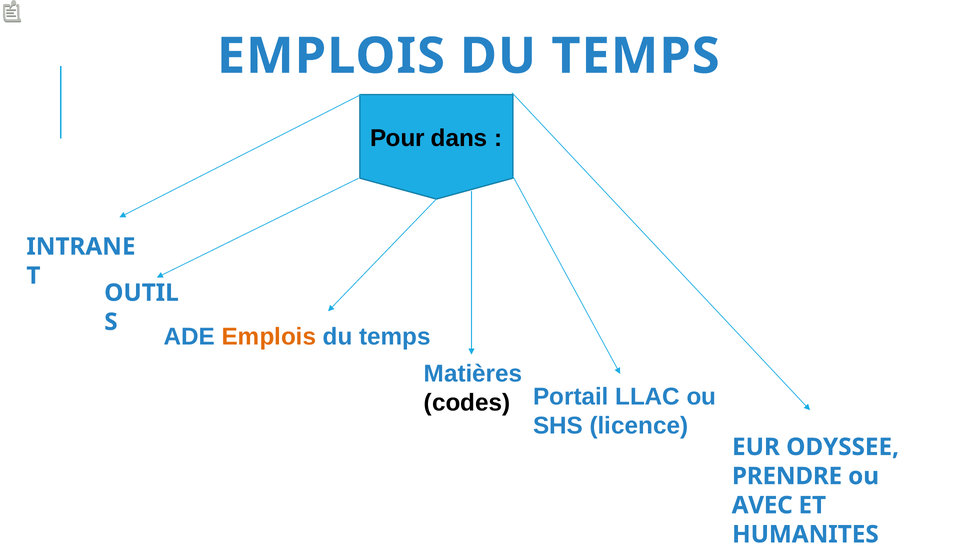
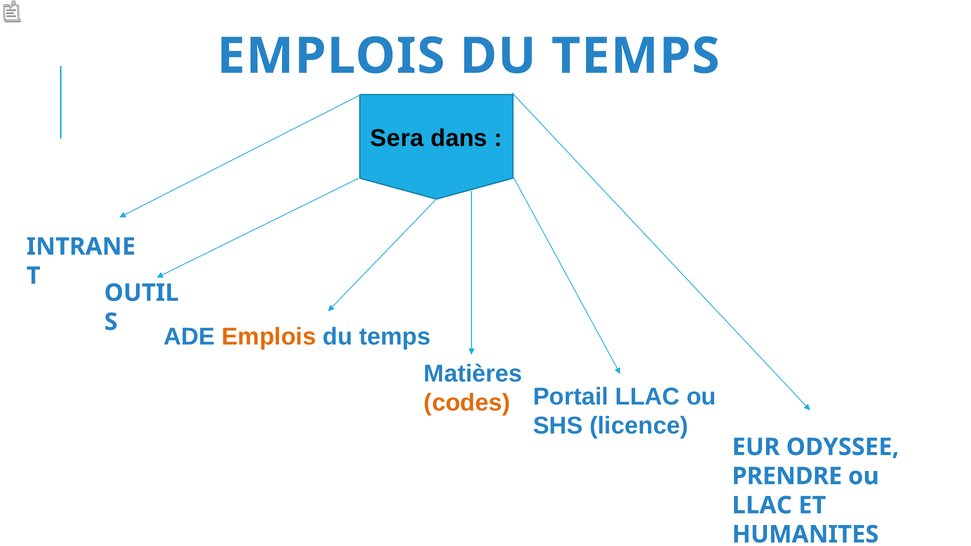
Pour: Pour -> Sera (397, 138)
codes colour: black -> orange (467, 403)
AVEC: AVEC -> LLAC (762, 505)
